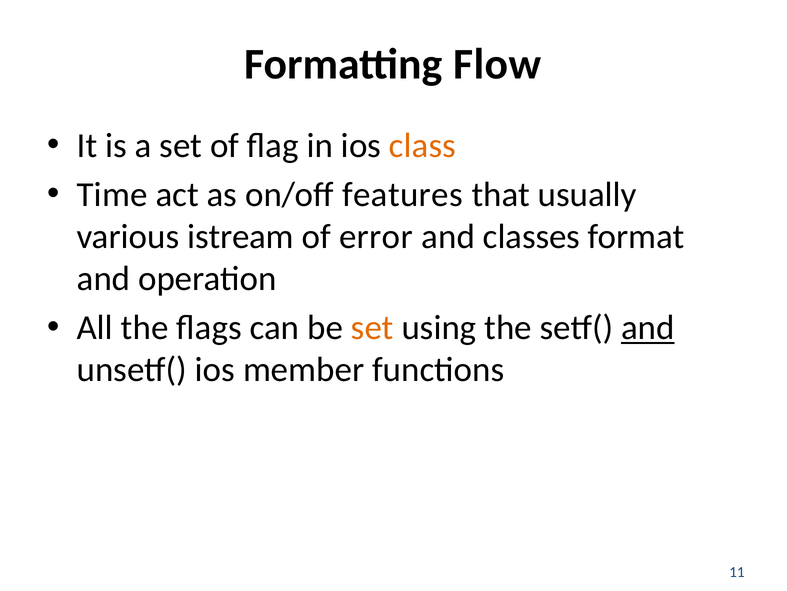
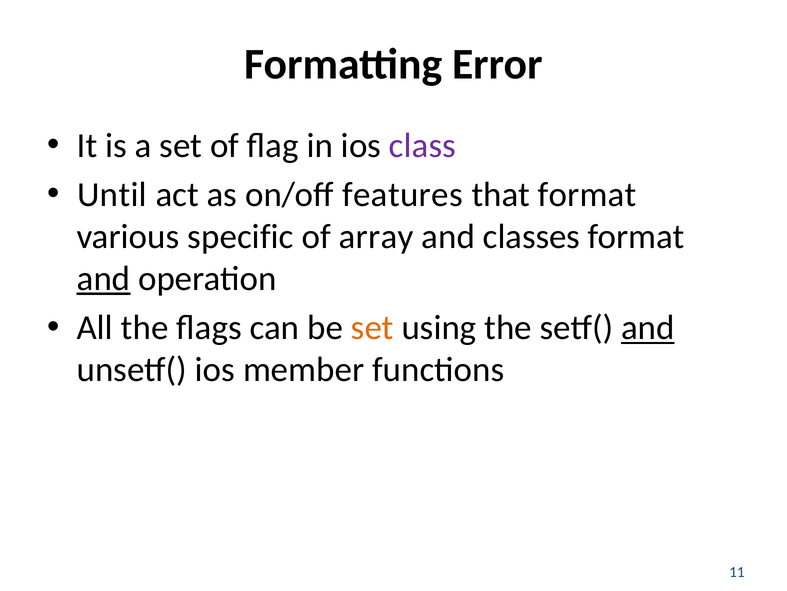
Flow: Flow -> Error (498, 64)
class colour: orange -> purple (422, 145)
Time: Time -> Until (112, 194)
that usually: usually -> format (587, 194)
istream: istream -> specific (241, 236)
error: error -> array (376, 236)
and underline: none -> present (104, 278)
